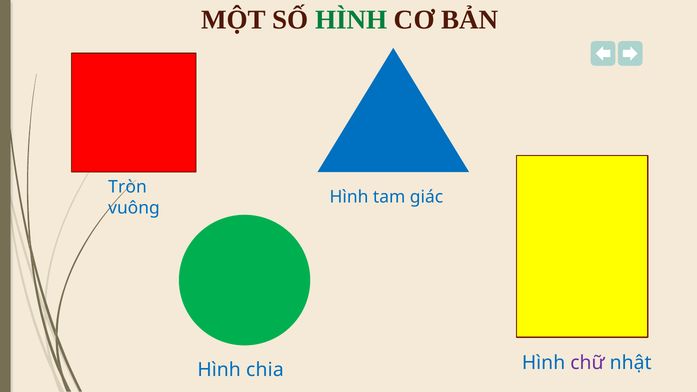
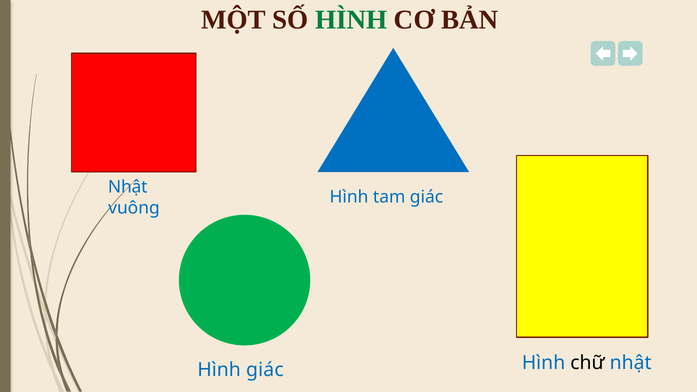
Tròn: Tròn -> Nhật (128, 187)
chữ colour: purple -> black (587, 363)
Hình chia: chia -> giác (265, 370)
